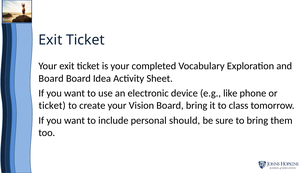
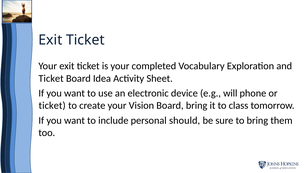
Board: Board -> Ticket (51, 78)
like: like -> will (230, 93)
